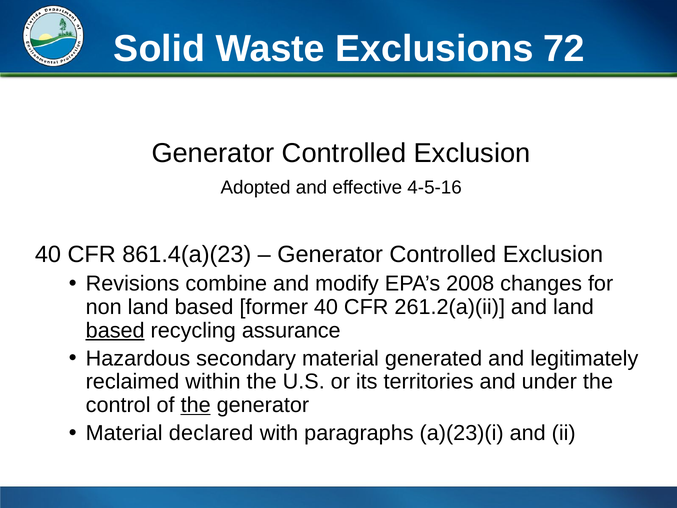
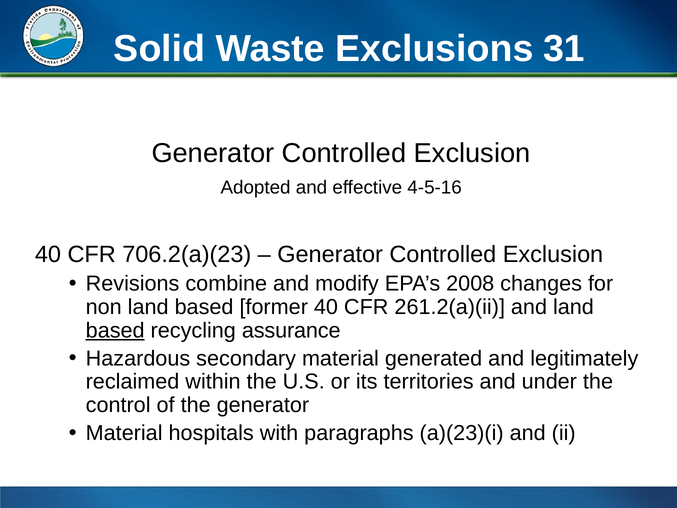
72: 72 -> 31 (564, 49)
861.4(a)(23: 861.4(a)(23 -> 706.2(a)(23 (187, 254)
the underline: present -> none (196, 405)
declared: declared -> hospitals (211, 433)
